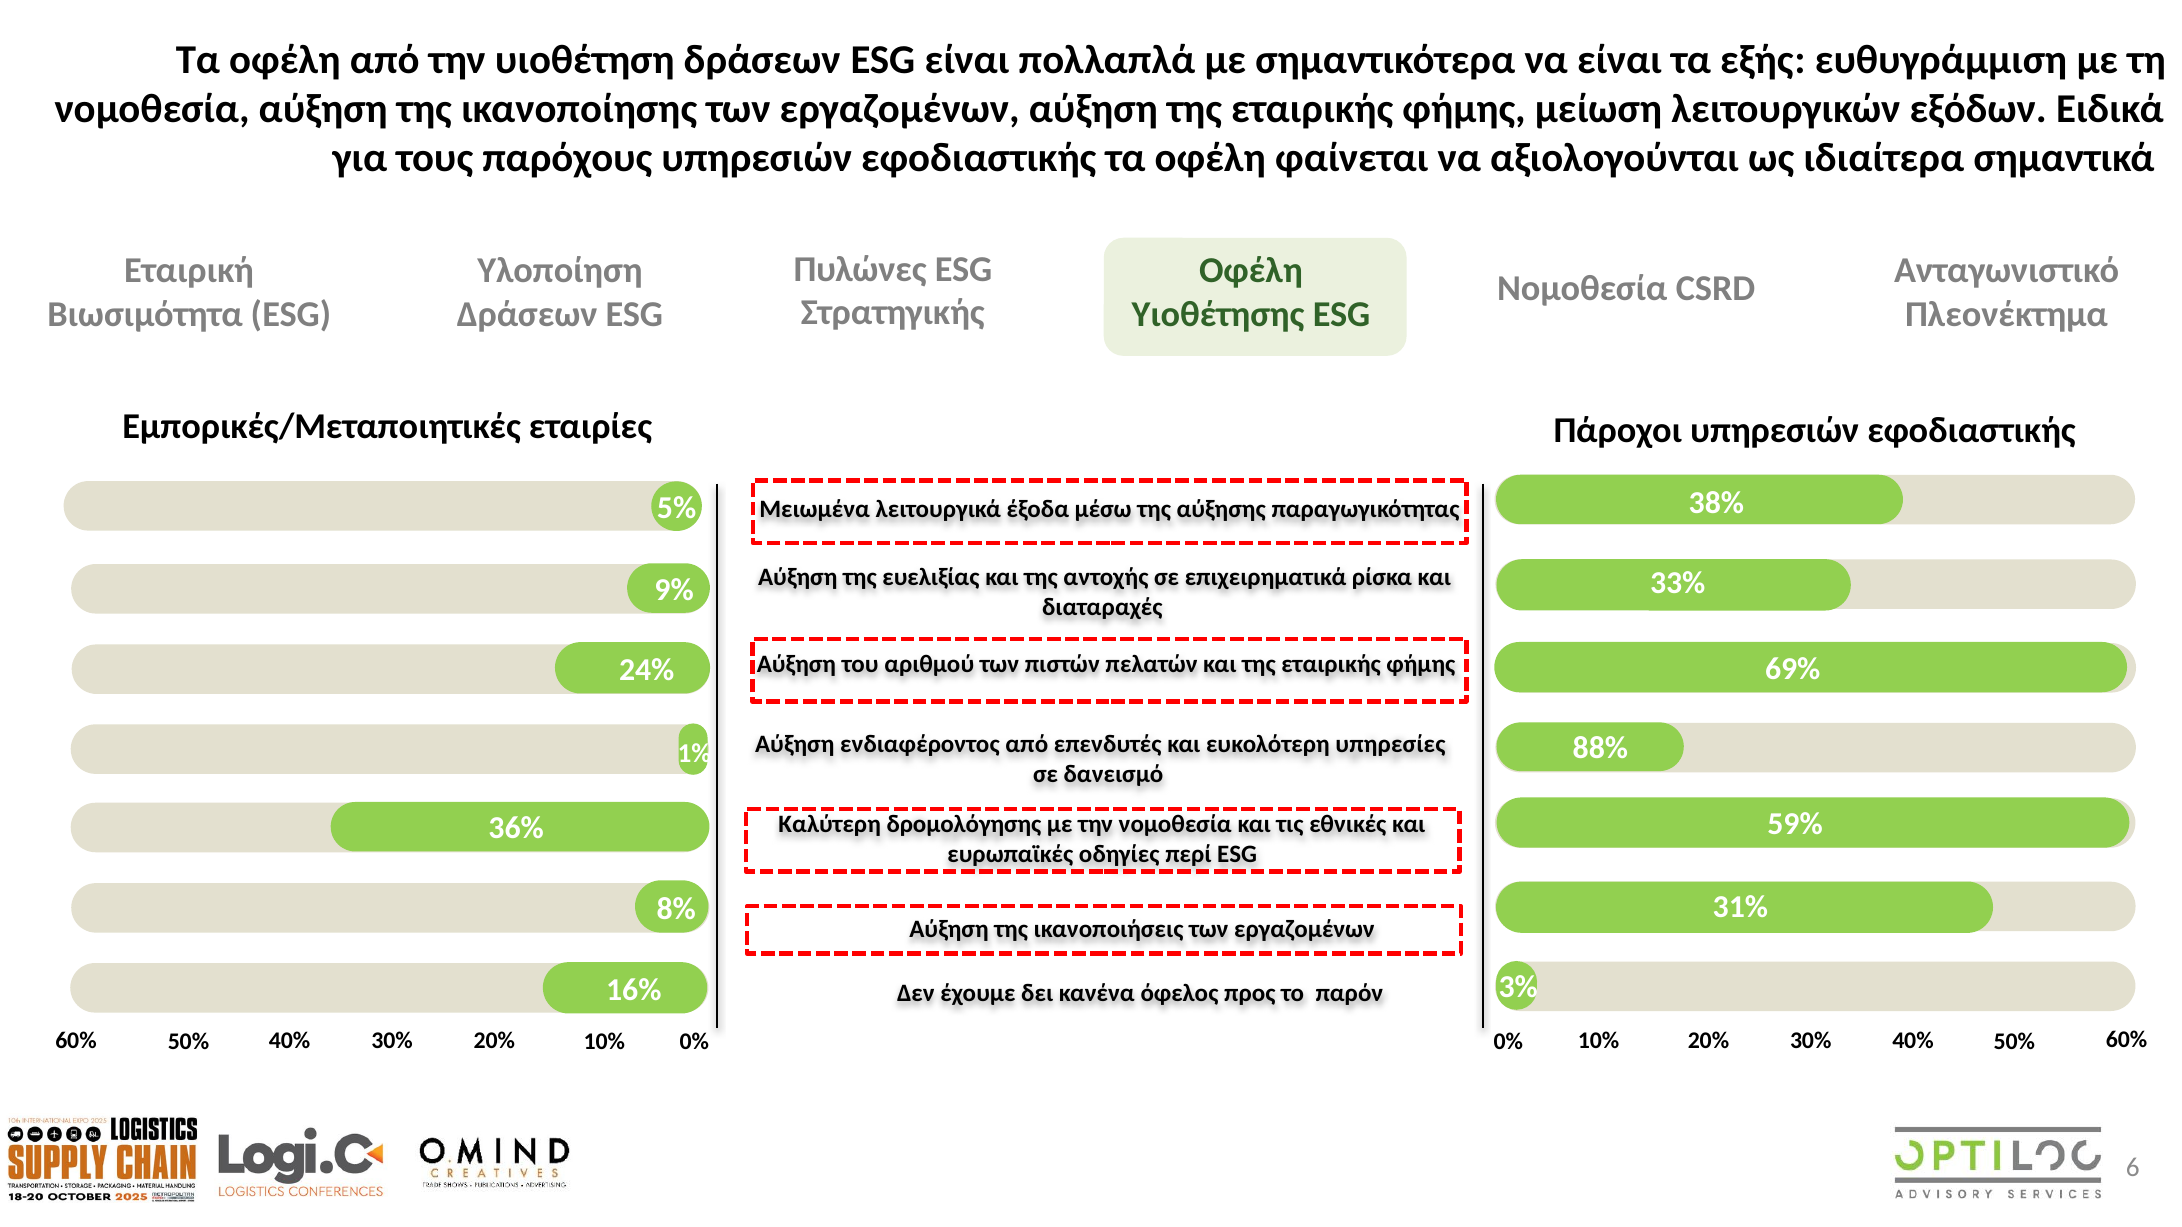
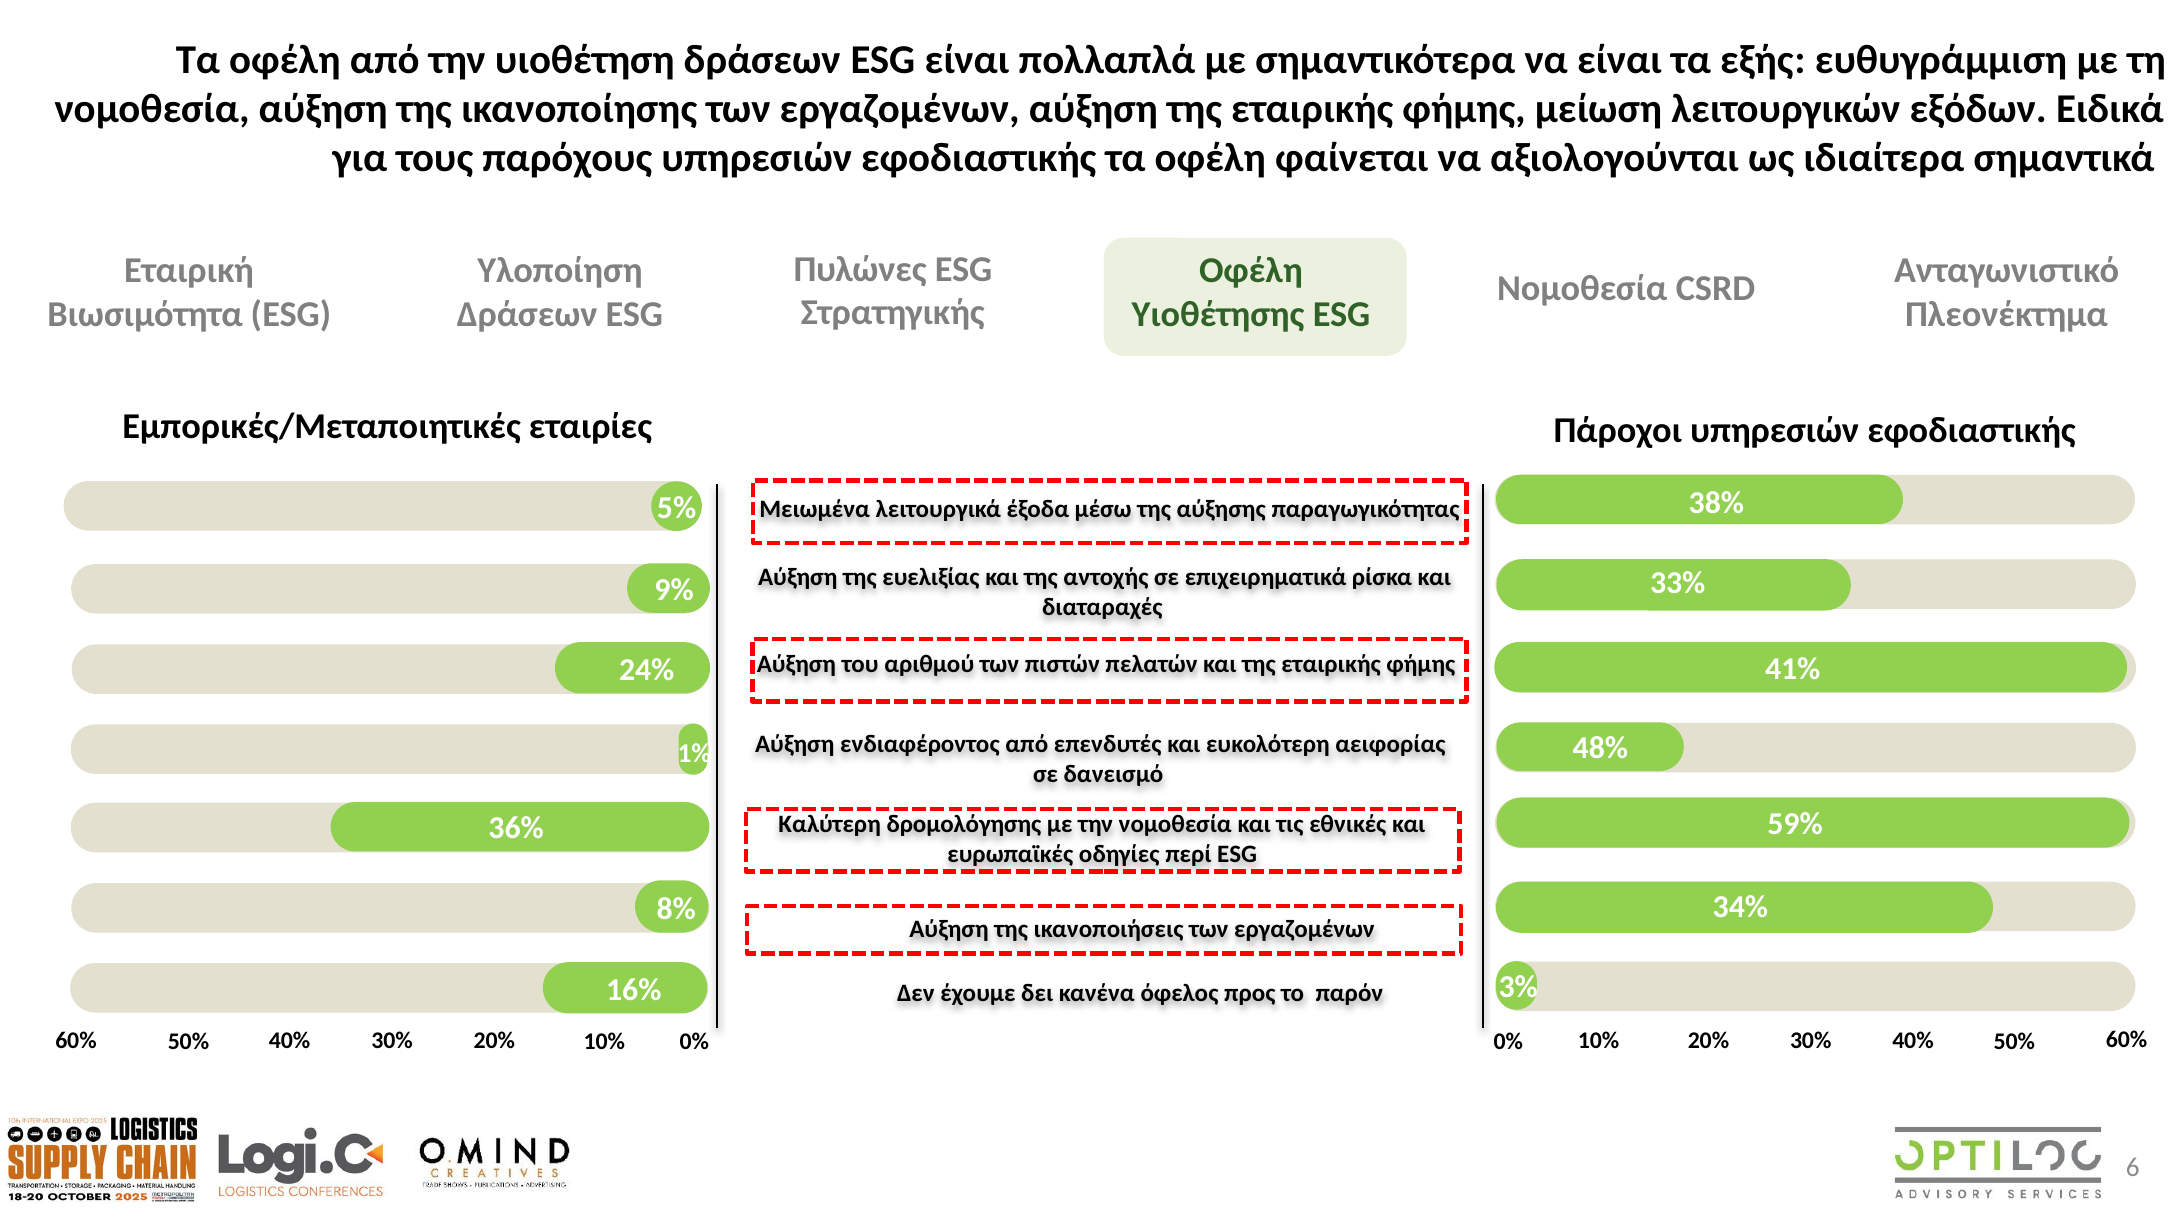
69%: 69% -> 41% (1793, 669)
υπηρεσίες: υπηρεσίες -> αειφορίας (1390, 745)
88%: 88% -> 48% (1600, 748)
31%: 31% -> 34% (1740, 908)
